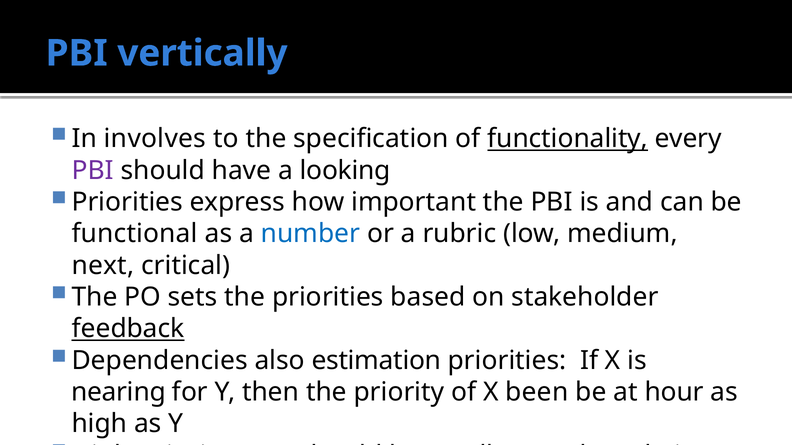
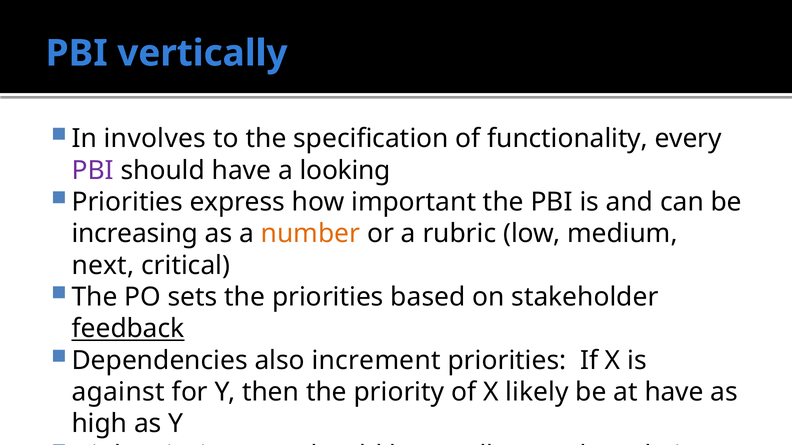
functionality underline: present -> none (568, 139)
functional: functional -> increasing (135, 234)
number colour: blue -> orange (310, 234)
estimation: estimation -> increment (376, 361)
nearing: nearing -> against (118, 392)
been: been -> likely (537, 392)
at hour: hour -> have (674, 392)
